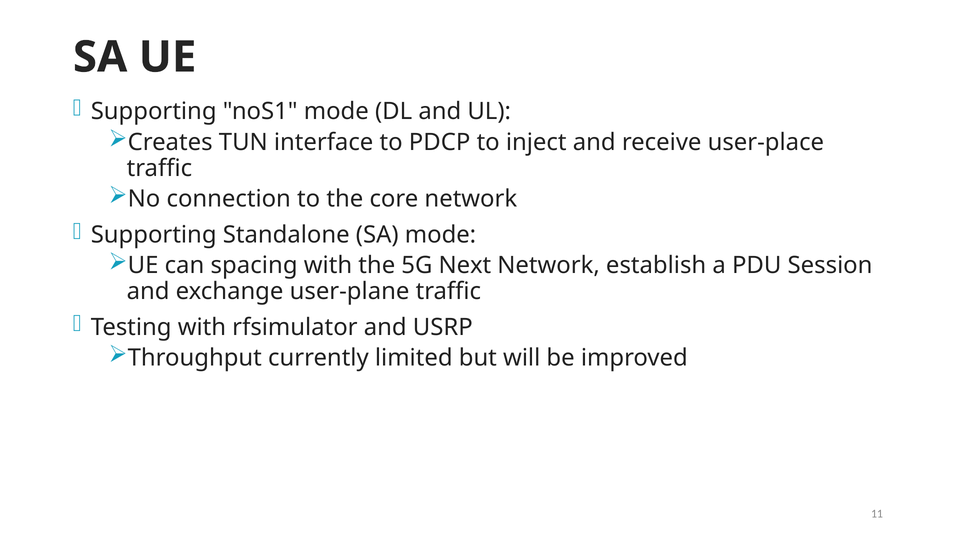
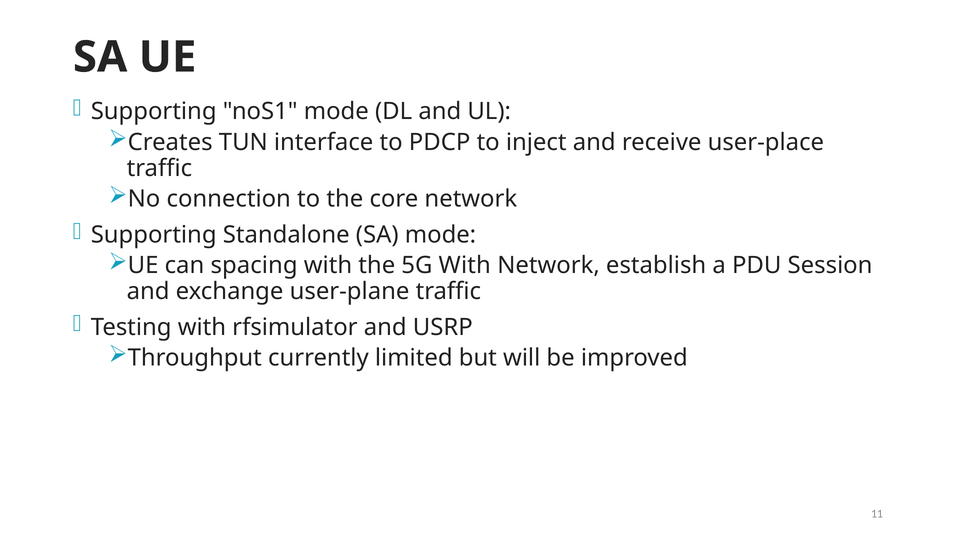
5G Next: Next -> With (465, 265)
